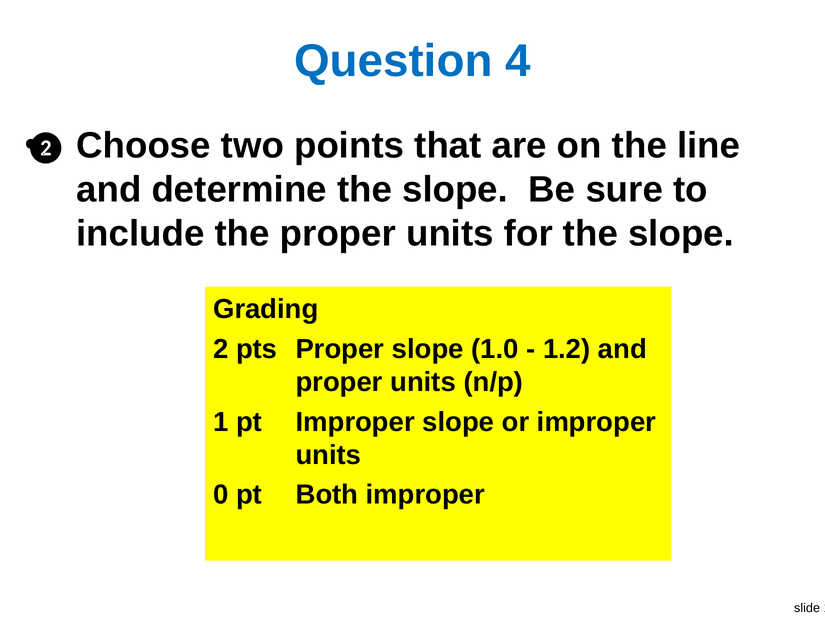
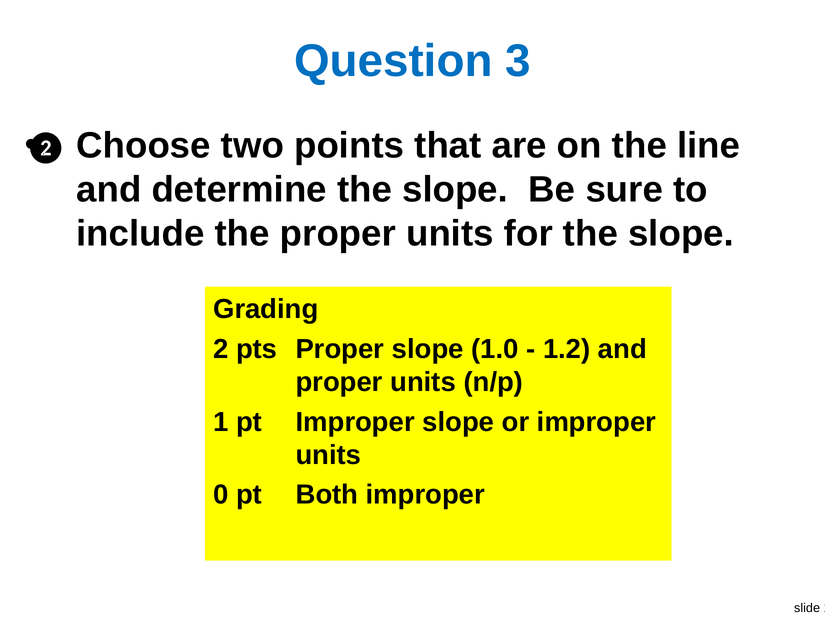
4: 4 -> 3 (518, 61)
